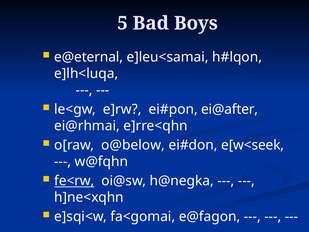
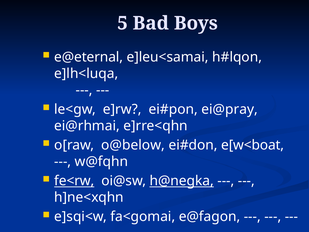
ei@after: ei@after -> ei@pray (230, 109)
e[w<seek: e[w<seek -> e[w<boat (253, 145)
h@negka underline: none -> present (182, 181)
